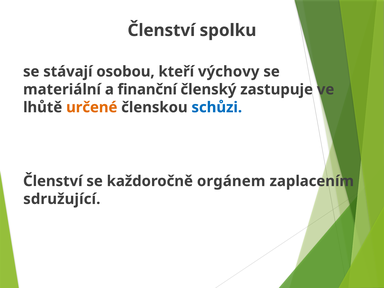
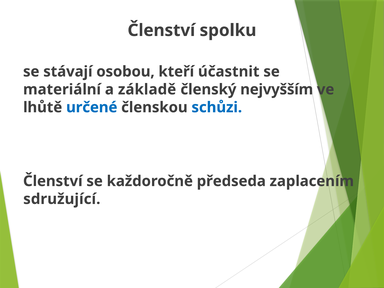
výchovy: výchovy -> účastnit (229, 72)
finanční: finanční -> základě (147, 89)
zastupuje: zastupuje -> nejvyšším (277, 89)
určené colour: orange -> blue (92, 107)
orgánem: orgánem -> předseda (231, 181)
